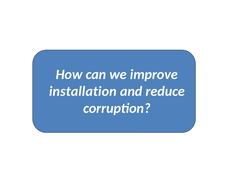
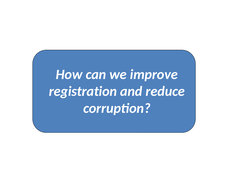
installation: installation -> registration (83, 91)
